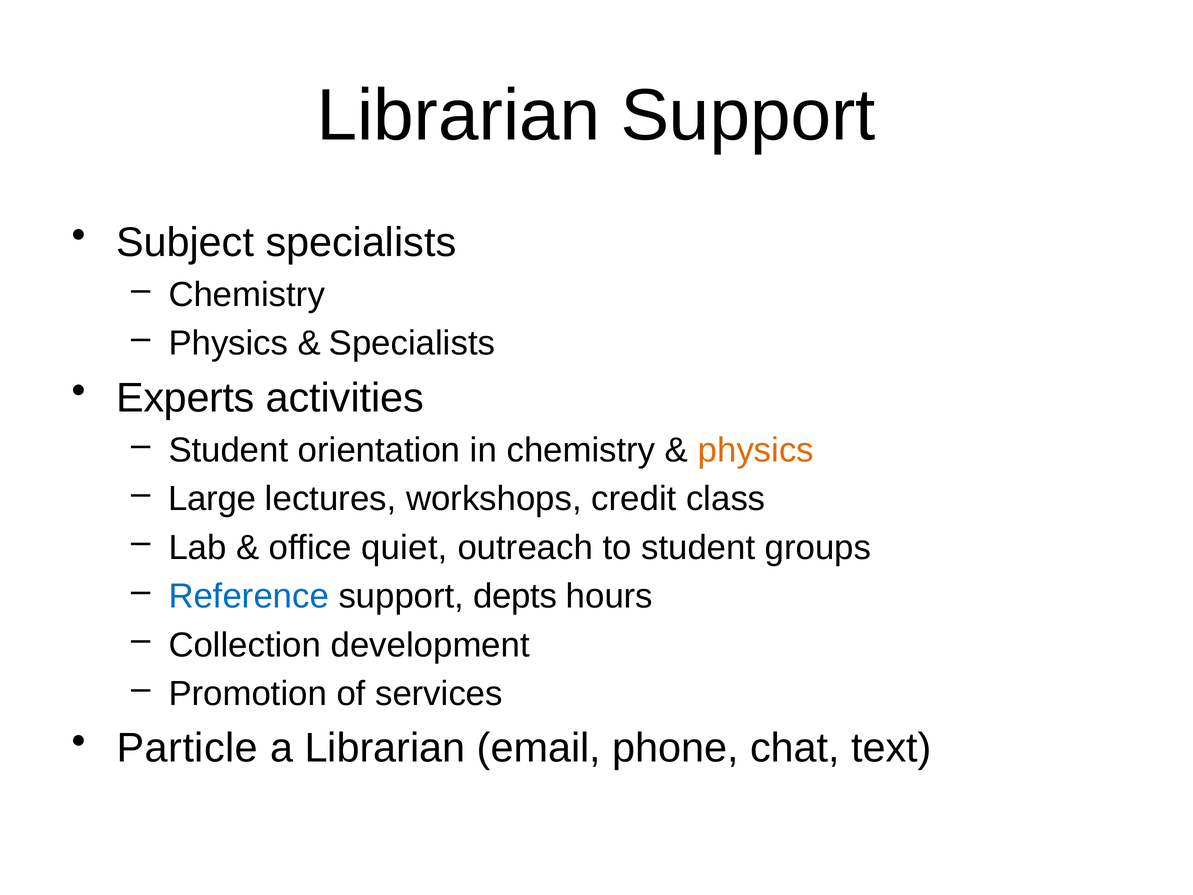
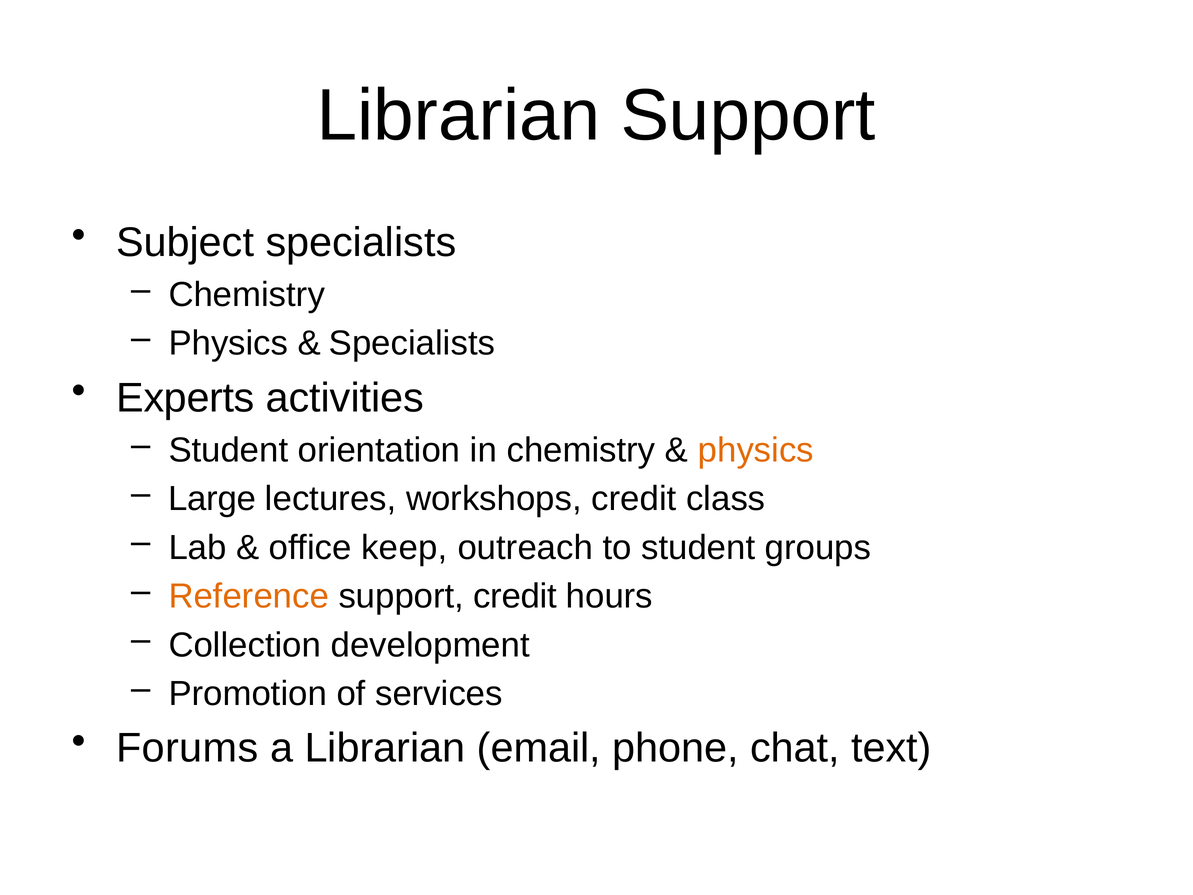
quiet: quiet -> keep (404, 547)
Reference colour: blue -> orange (249, 596)
support depts: depts -> credit (515, 596)
Particle: Particle -> Forums (187, 748)
